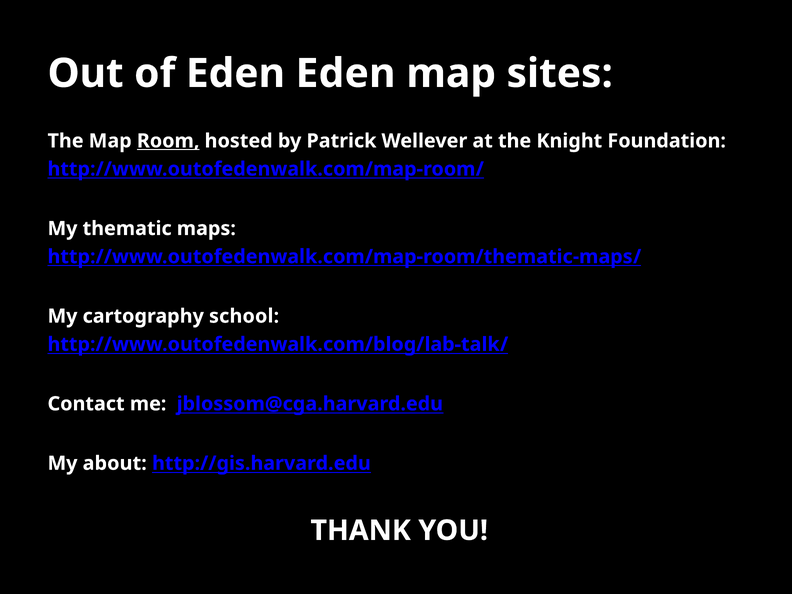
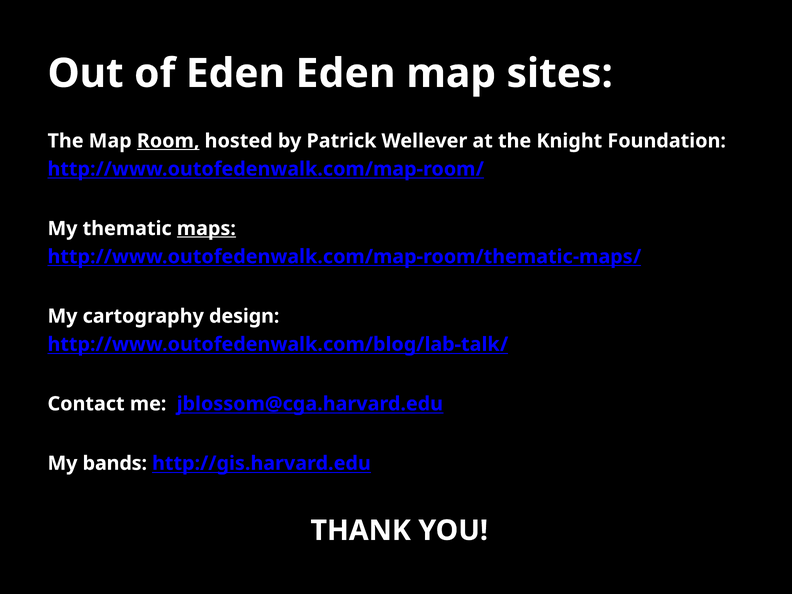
maps underline: none -> present (206, 229)
school: school -> design (244, 316)
about: about -> bands (115, 463)
